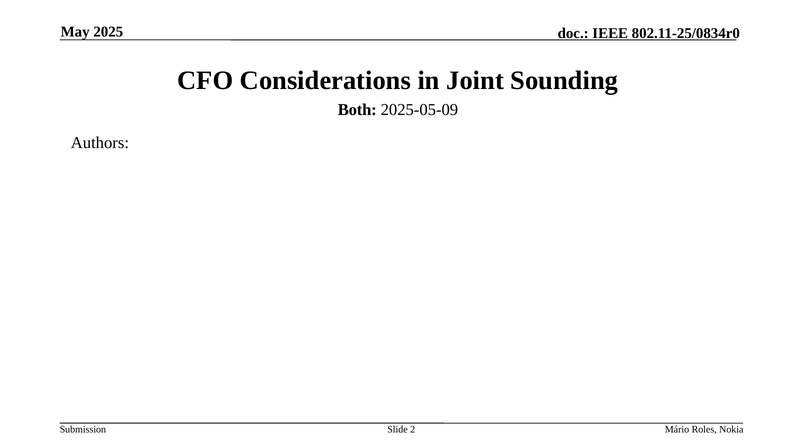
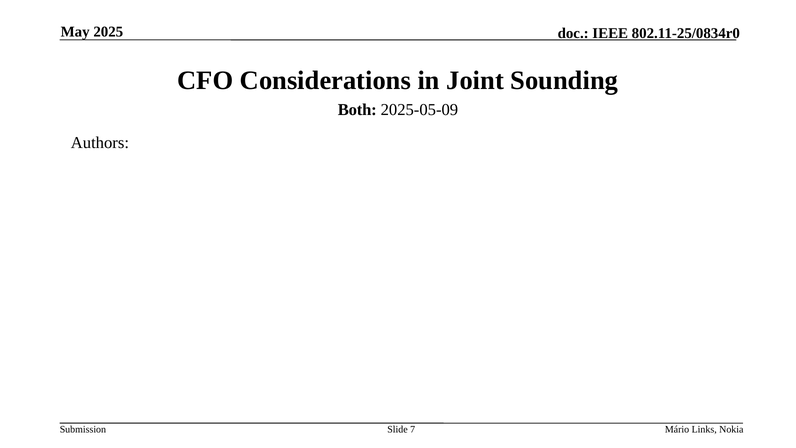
2: 2 -> 7 (413, 429)
Roles: Roles -> Links (704, 429)
